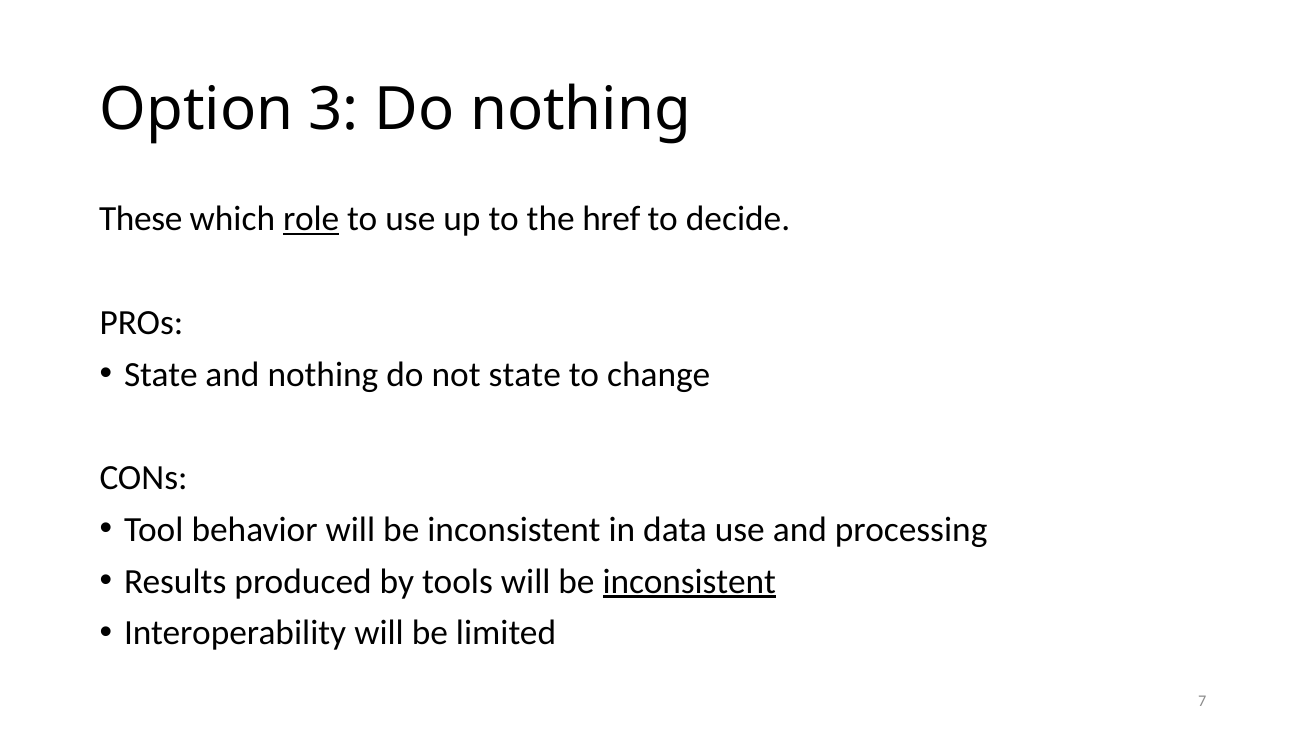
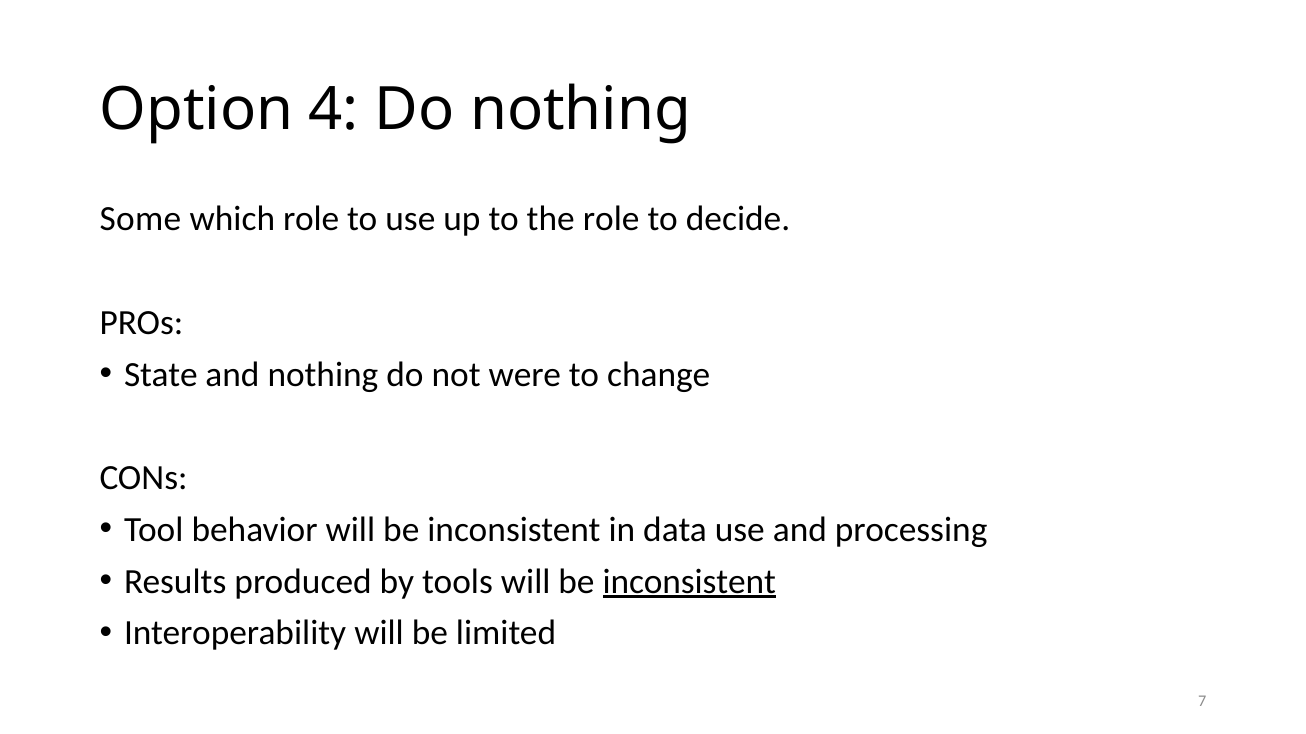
3: 3 -> 4 (334, 110)
These: These -> Some (140, 219)
role underline: present -> none (311, 219)
the href: href -> role (611, 219)
not state: state -> were (525, 375)
